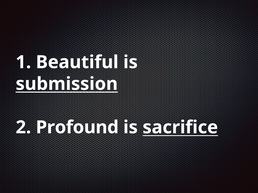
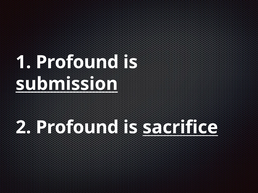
1 Beautiful: Beautiful -> Profound (77, 62)
